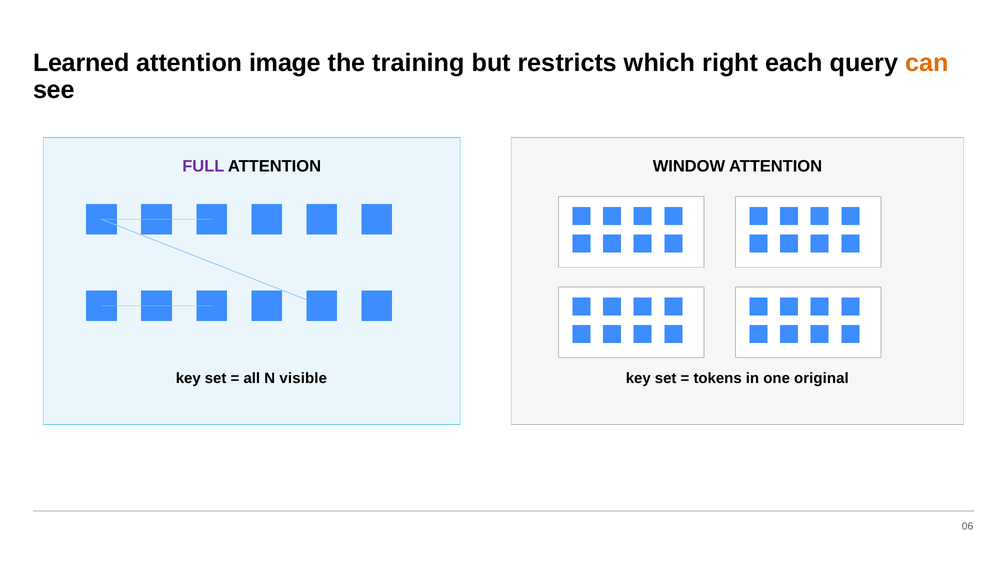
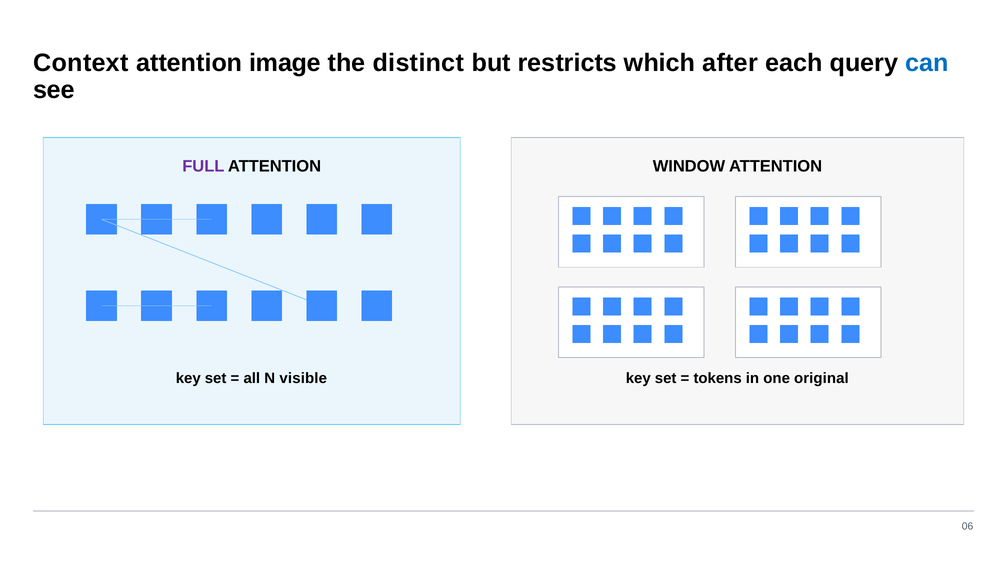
Learned: Learned -> Context (81, 63)
training: training -> distinct (418, 63)
right: right -> after (730, 63)
can colour: orange -> blue (927, 63)
